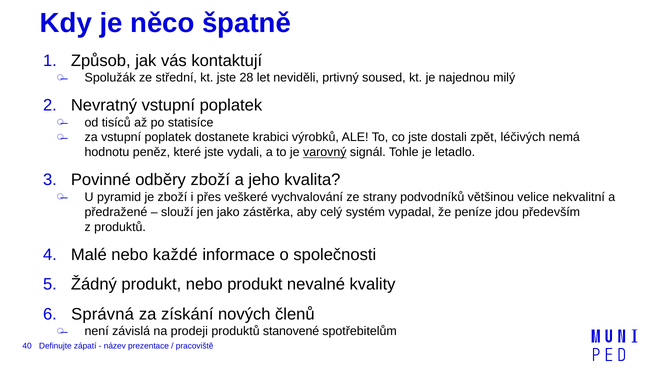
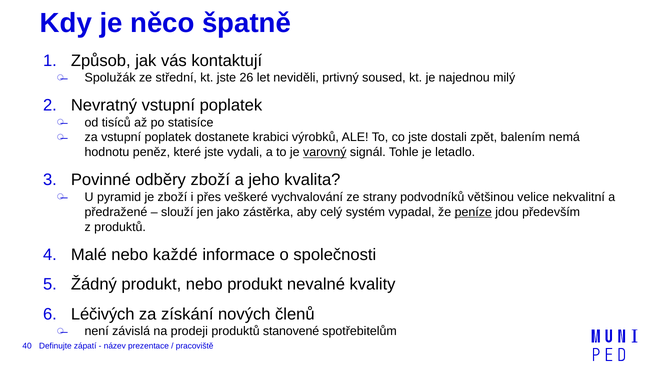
28: 28 -> 26 (246, 78)
léčivých: léčivých -> balením (523, 137)
peníze underline: none -> present (473, 212)
Správná: Správná -> Léčivých (103, 314)
